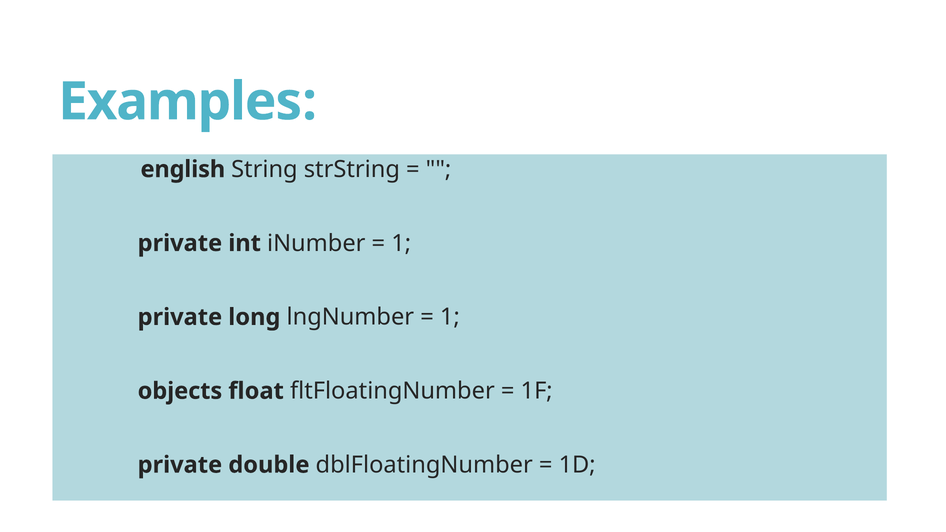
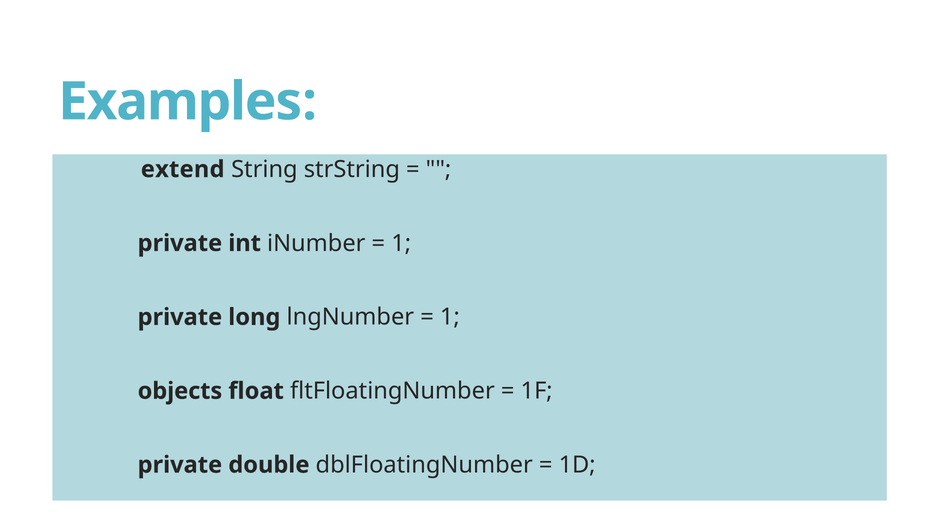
english: english -> extend (183, 169)
